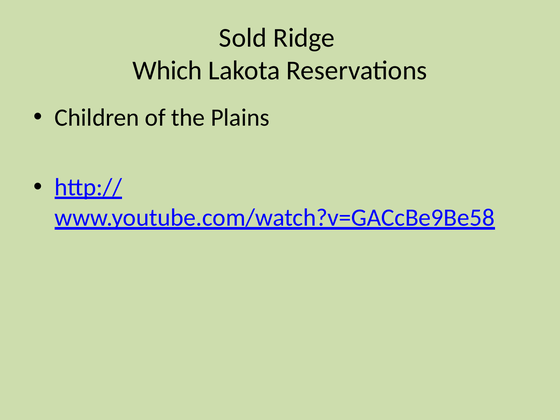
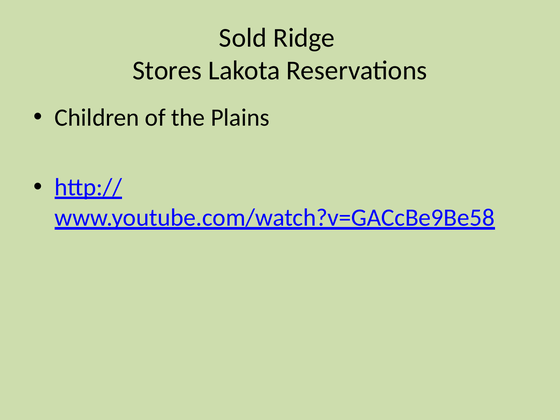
Which: Which -> Stores (167, 71)
